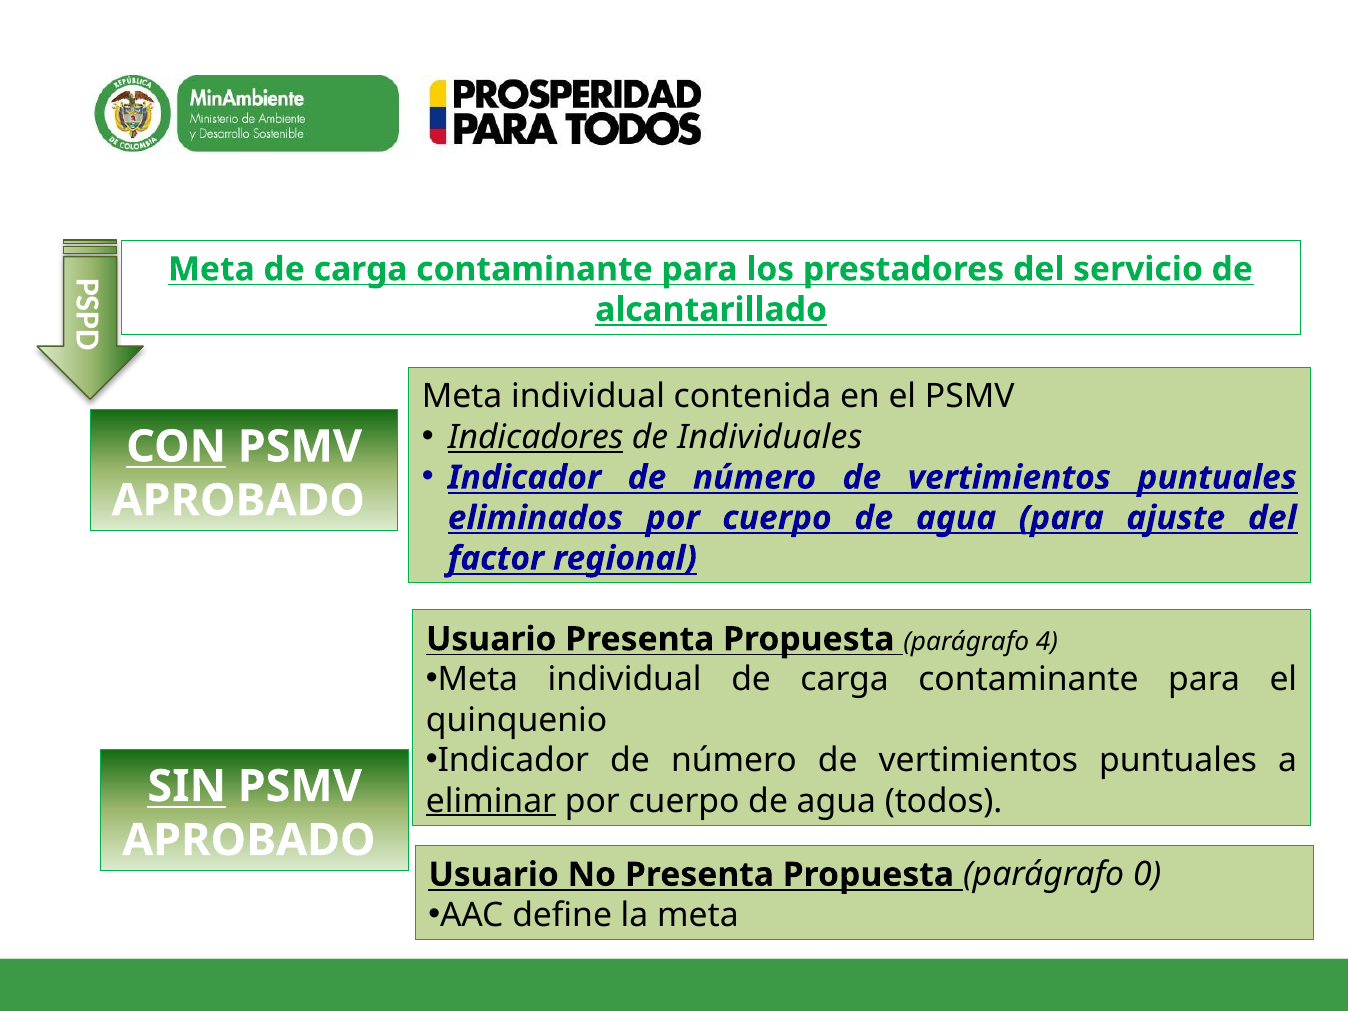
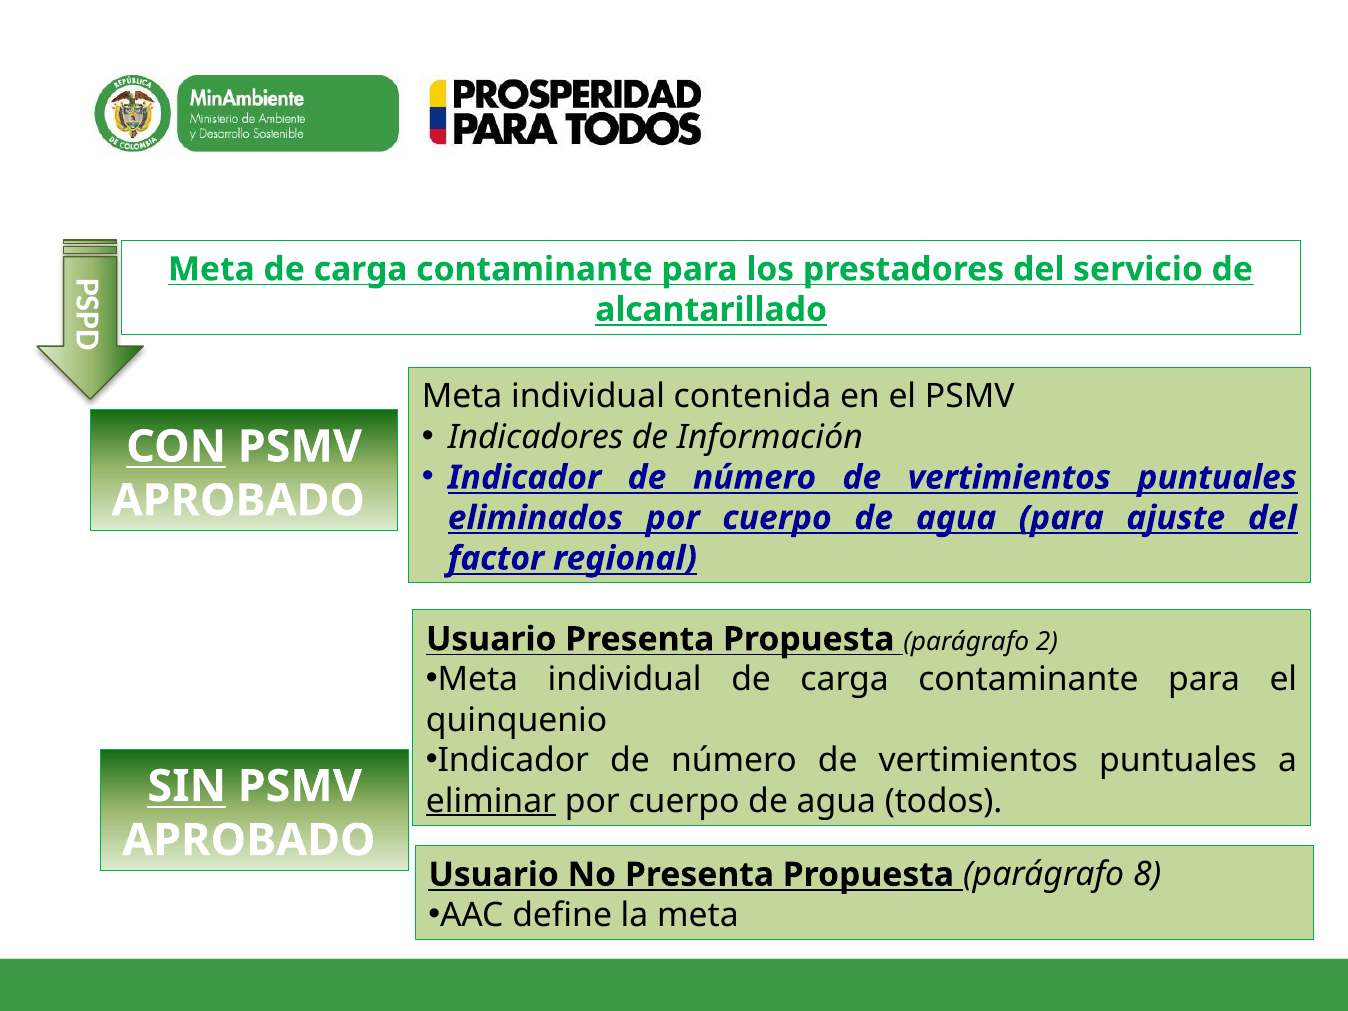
Indicadores underline: present -> none (536, 437)
Individuales: Individuales -> Información (770, 437)
4: 4 -> 2 (1047, 642)
0: 0 -> 8 (1147, 875)
